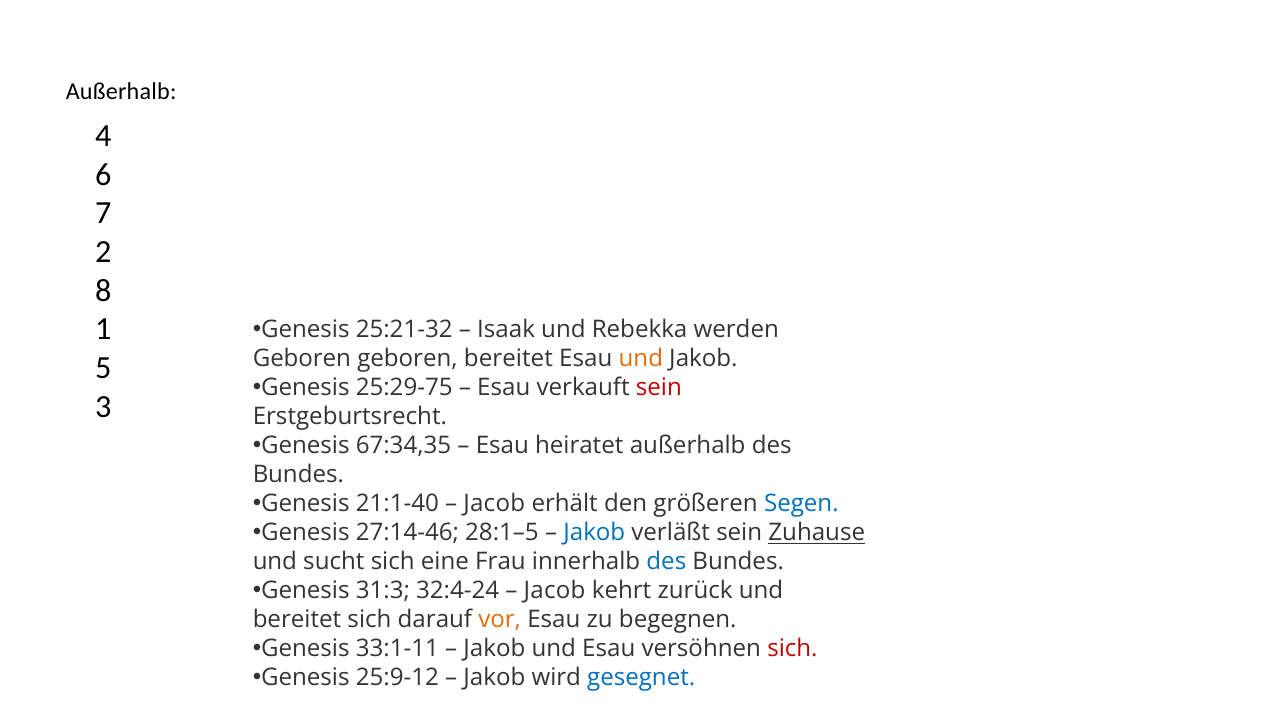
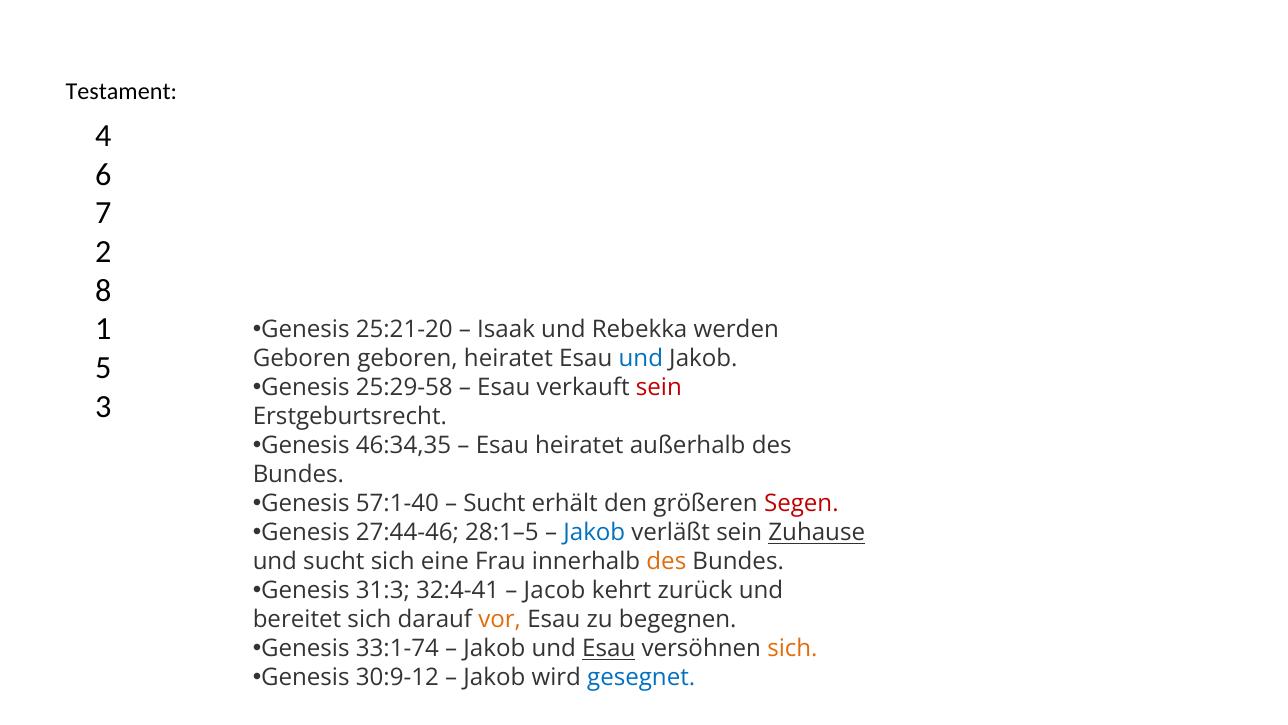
Außerhalb: Außerhalb -> Testament (121, 92)
25:21-32: 25:21-32 -> 25:21-20 (404, 330)
geboren bereitet: bereitet -> heiratet (508, 359)
und colour: orange -> blue (641, 359)
25:29-75: 25:29-75 -> 25:29-58 (404, 388)
67:34,35: 67:34,35 -> 46:34,35 (403, 446)
21:1-40: 21:1-40 -> 57:1-40 (397, 504)
Jacob: Jacob -> Sucht (494, 504)
Segen colour: blue -> red (801, 504)
27:14-46: 27:14-46 -> 27:44-46 (407, 533)
des colour: blue -> orange (666, 562)
32:4-24: 32:4-24 -> 32:4-41 (458, 590)
33:1-11: 33:1-11 -> 33:1-74 (397, 648)
Esau underline: none -> present (609, 648)
sich colour: red -> orange (792, 648)
25:9-12: 25:9-12 -> 30:9-12 (397, 677)
